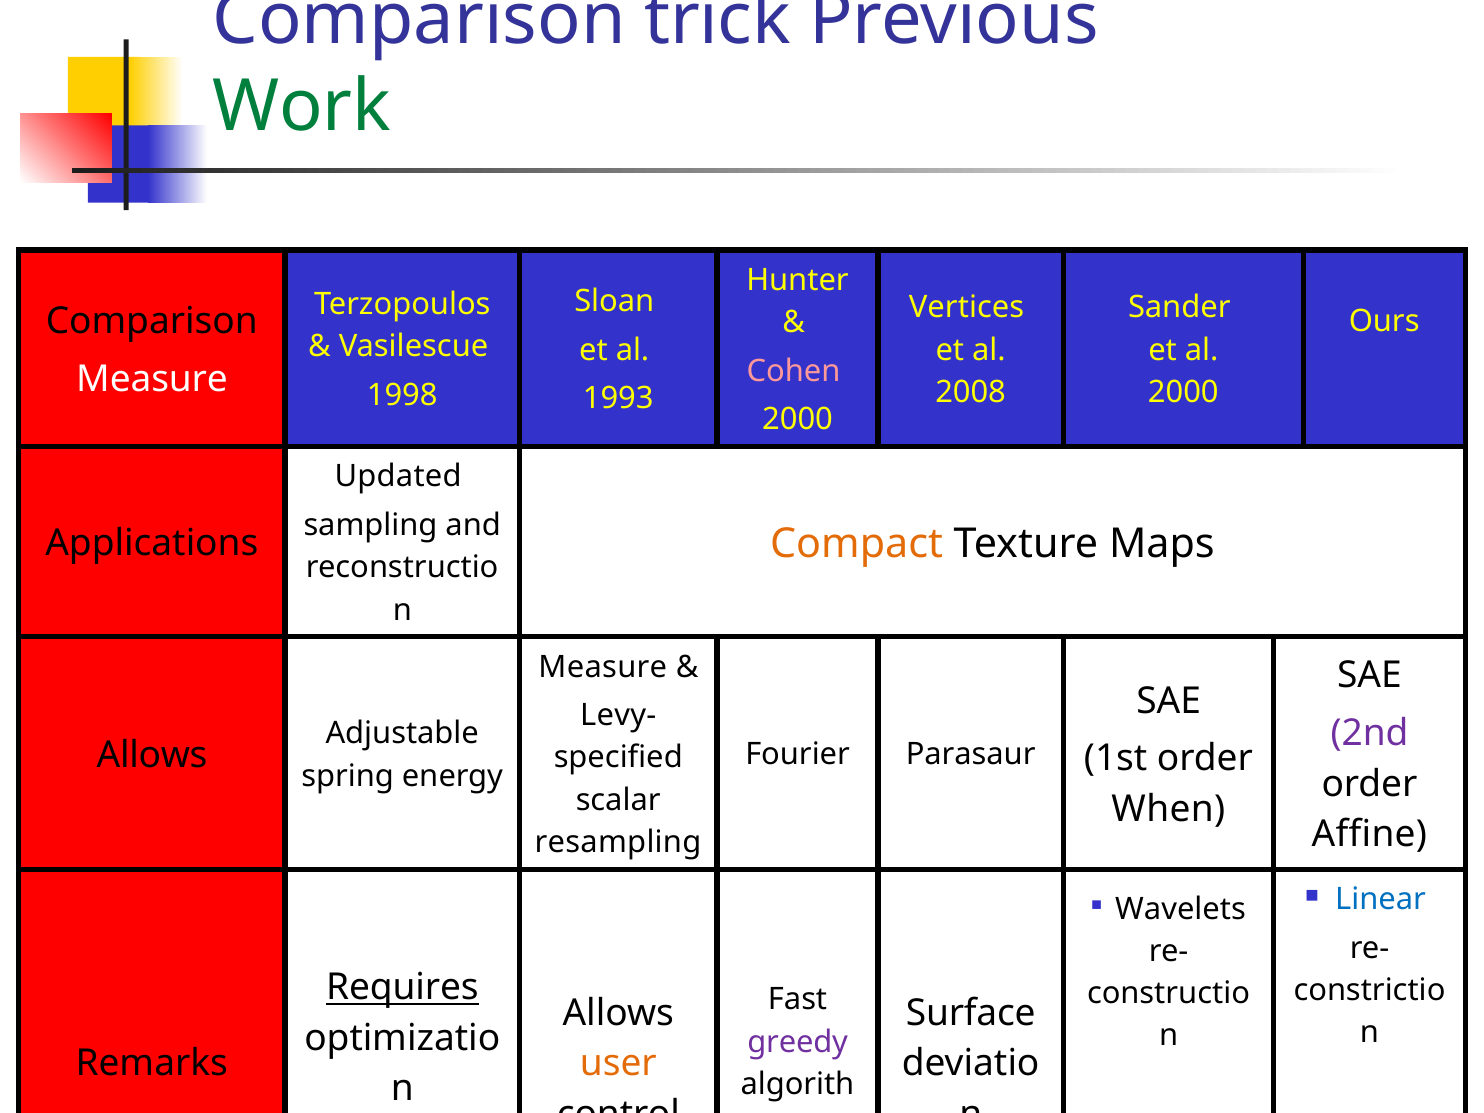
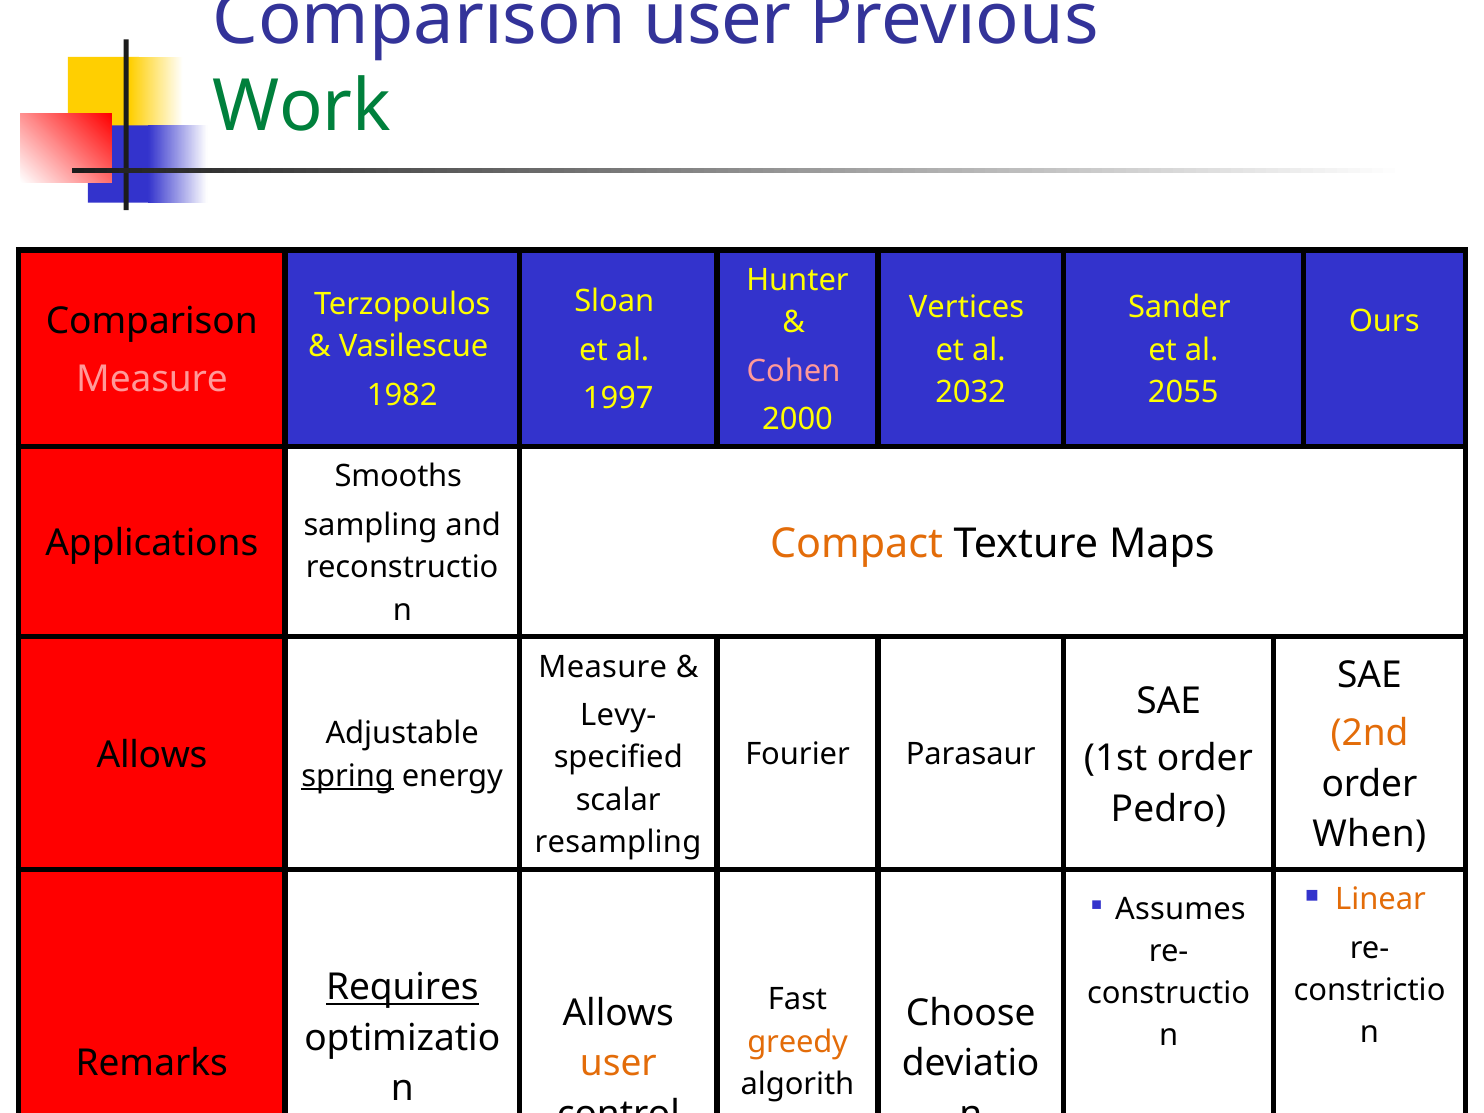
Comparison trick: trick -> user (718, 20)
Measure colour: white -> pink (152, 379)
2008: 2008 -> 2032 (971, 392)
2000: 2000 -> 2055 (1183, 392)
1998: 1998 -> 1982 (402, 395)
1993: 1993 -> 1997 (618, 398)
Updated: Updated -> Smooths (398, 477)
2nd colour: purple -> orange (1369, 733)
spring underline: none -> present (348, 776)
When: When -> Pedro (1168, 809)
Affine: Affine -> When (1369, 834)
Linear colour: blue -> orange (1381, 900)
Wavelets: Wavelets -> Assumes (1180, 909)
Surface: Surface -> Choose (971, 1013)
greedy colour: purple -> orange (798, 1042)
